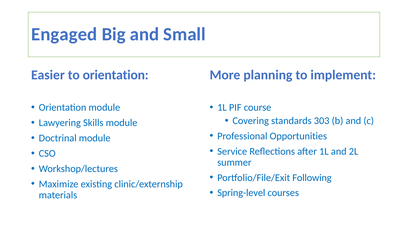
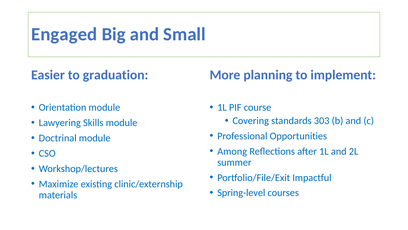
to orientation: orientation -> graduation (116, 75)
Service: Service -> Among (232, 151)
Following: Following -> Impactful (312, 177)
